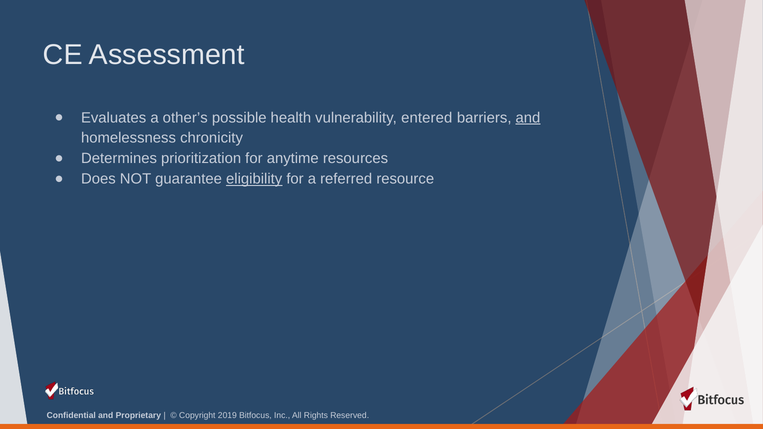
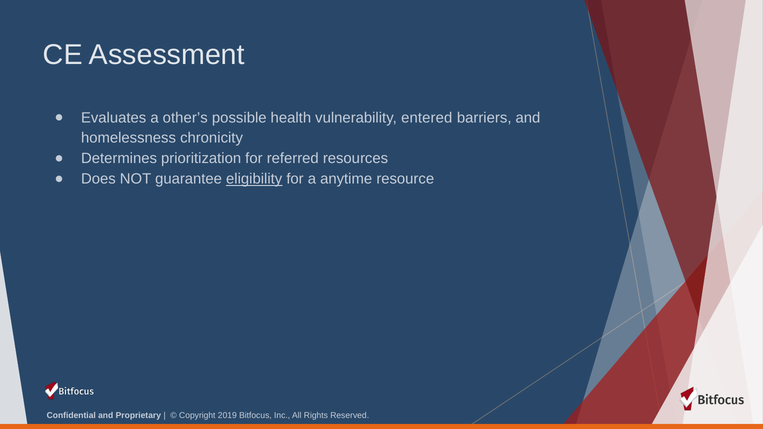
and underline: present -> none (528, 118)
anytime: anytime -> referred (293, 159)
referred: referred -> anytime (346, 179)
